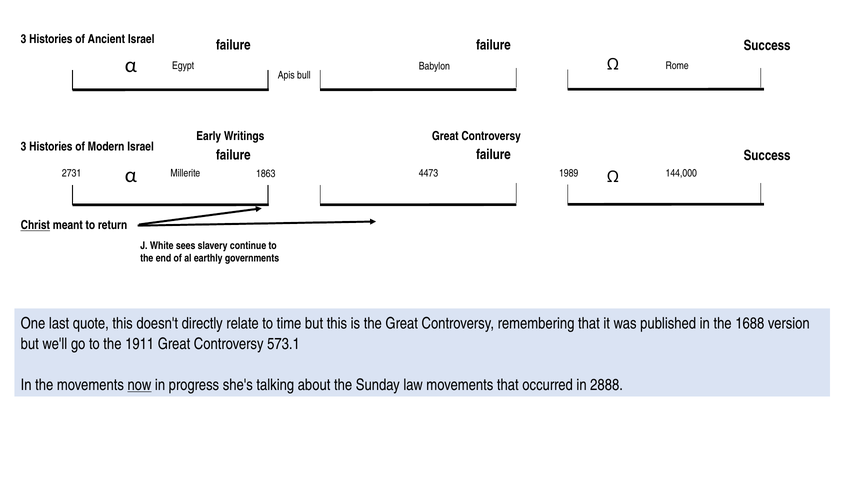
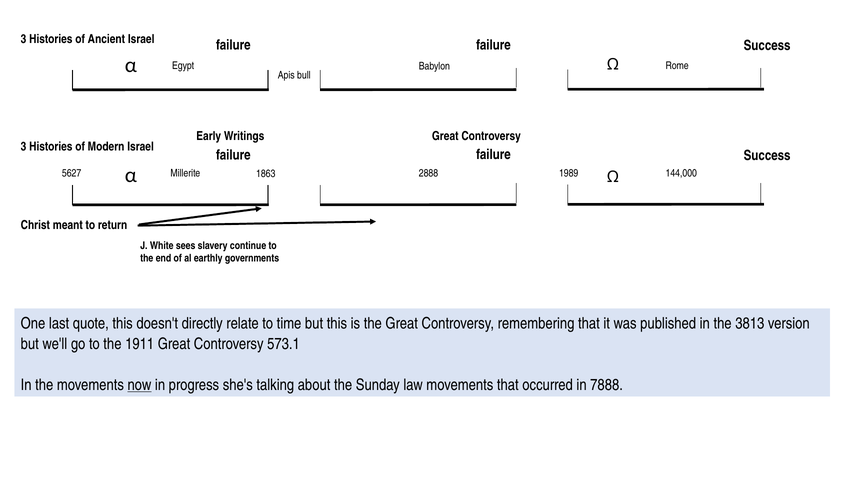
2731: 2731 -> 5627 (72, 173)
4473: 4473 -> 2888 (428, 173)
Christ underline: present -> none (35, 225)
1688: 1688 -> 3813 (750, 323)
2888: 2888 -> 7888 (607, 385)
